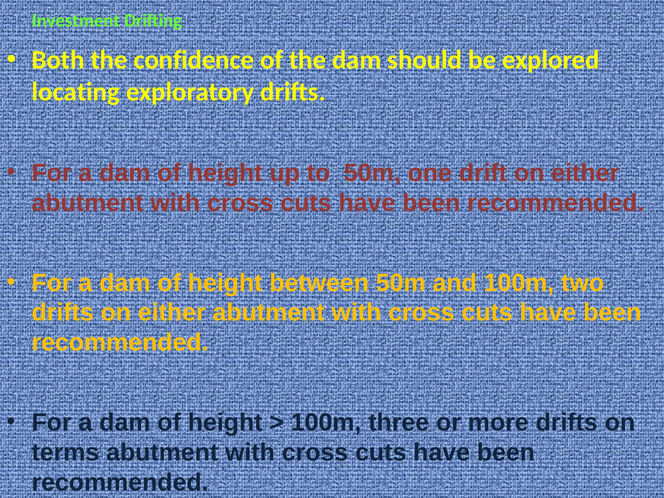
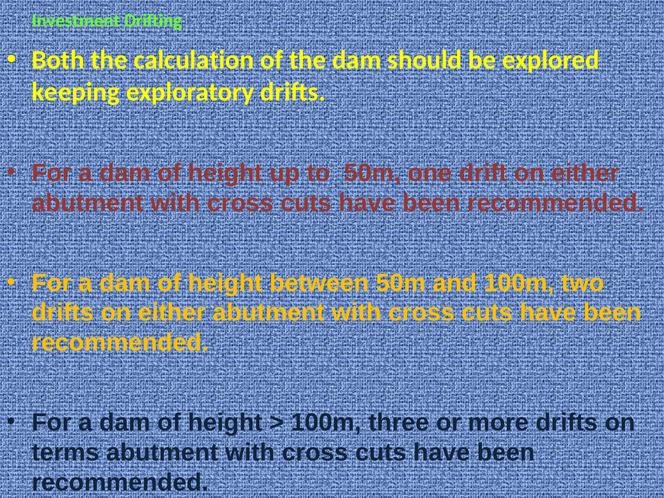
confidence: confidence -> calculation (194, 60)
locating: locating -> keeping (76, 92)
